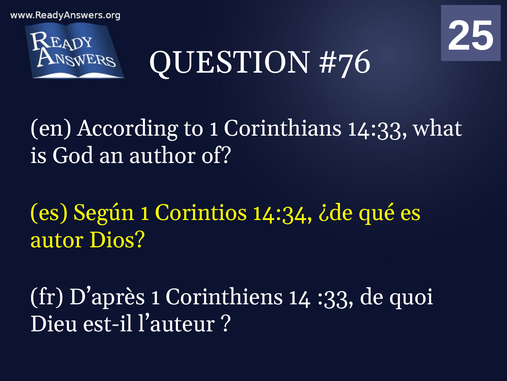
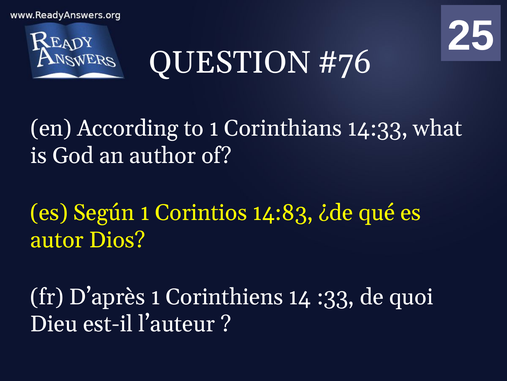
14:34: 14:34 -> 14:83 (283, 212)
